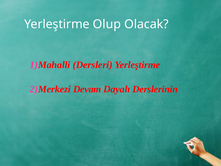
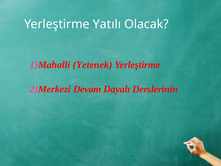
Olup: Olup -> Yatılı (107, 24)
Dersleri: Dersleri -> Yetenek (93, 65)
